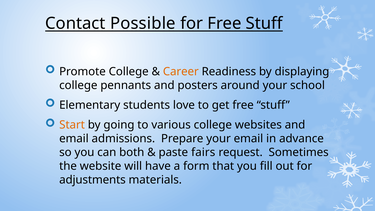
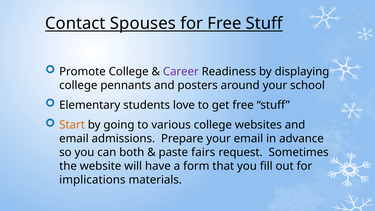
Possible: Possible -> Spouses (143, 23)
Career colour: orange -> purple (181, 72)
adjustments: adjustments -> implications (92, 180)
